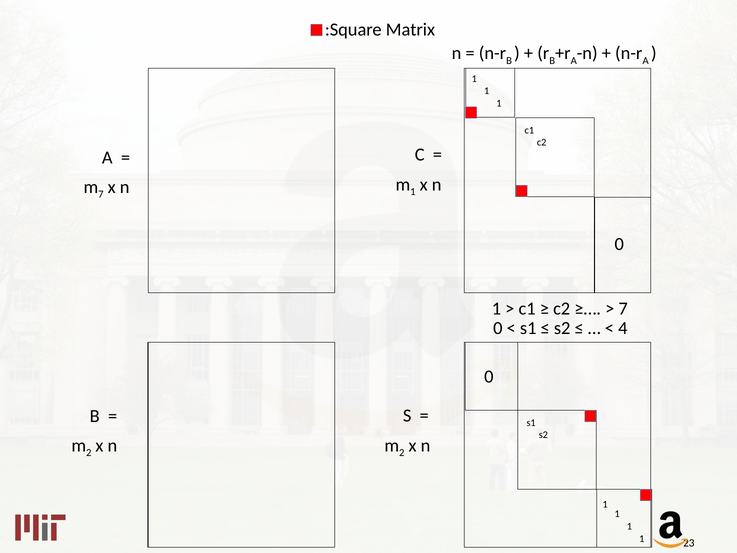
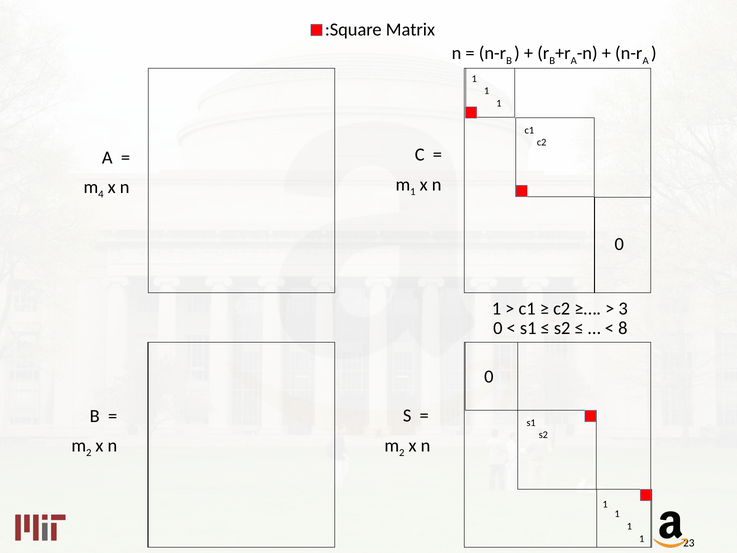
7: 7 -> 4 (101, 194)
7: 7 -> 3 (623, 309)
4: 4 -> 8 (623, 328)
